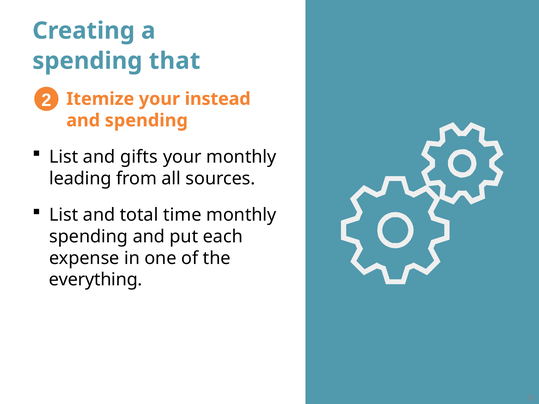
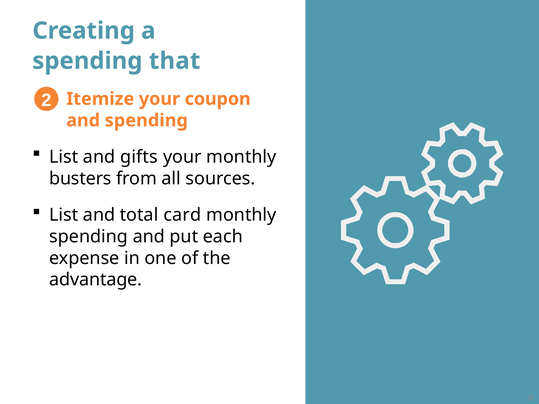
instead: instead -> coupon (218, 99)
leading: leading -> busters (80, 179)
time: time -> card (182, 215)
everything: everything -> advantage (96, 280)
